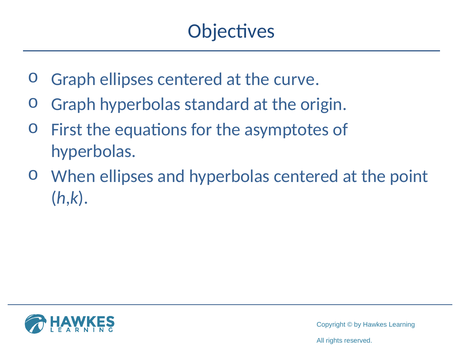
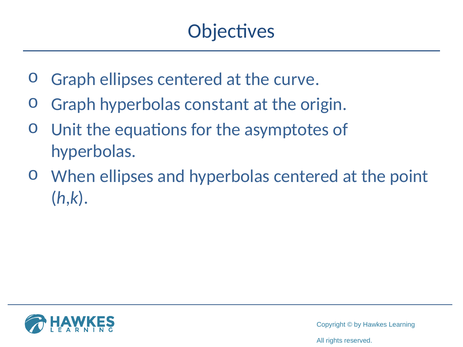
standard: standard -> constant (217, 104)
First: First -> Unit (67, 130)
